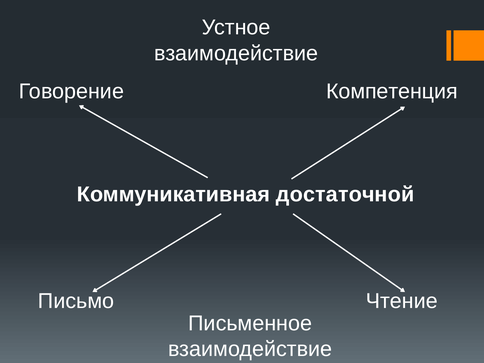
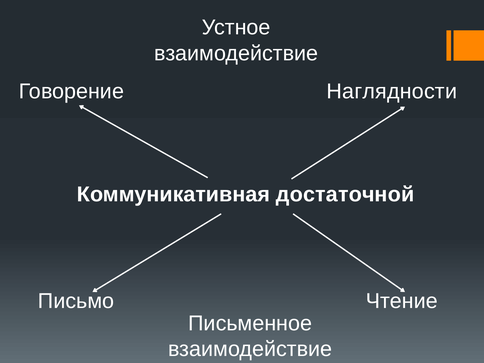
Компетенция: Компетенция -> Наглядности (392, 92)
